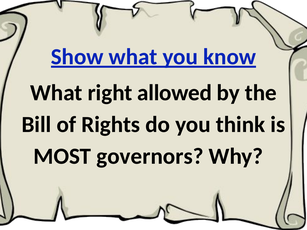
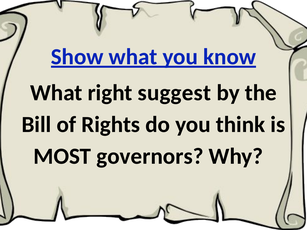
allowed: allowed -> suggest (174, 93)
